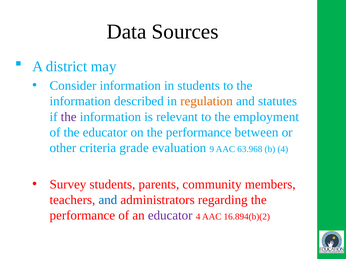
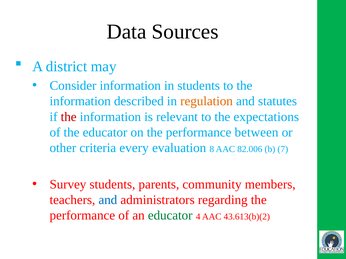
the colour: purple -> red (69, 117)
employment: employment -> expectations (266, 117)
grade: grade -> every (134, 148)
9: 9 -> 8 (212, 149)
63.968: 63.968 -> 82.006 (250, 149)
b 4: 4 -> 7 (283, 149)
educator colour: purple -> green (170, 216)
16.894(b)(2: 16.894(b)(2 -> 43.613(b)(2 (247, 217)
